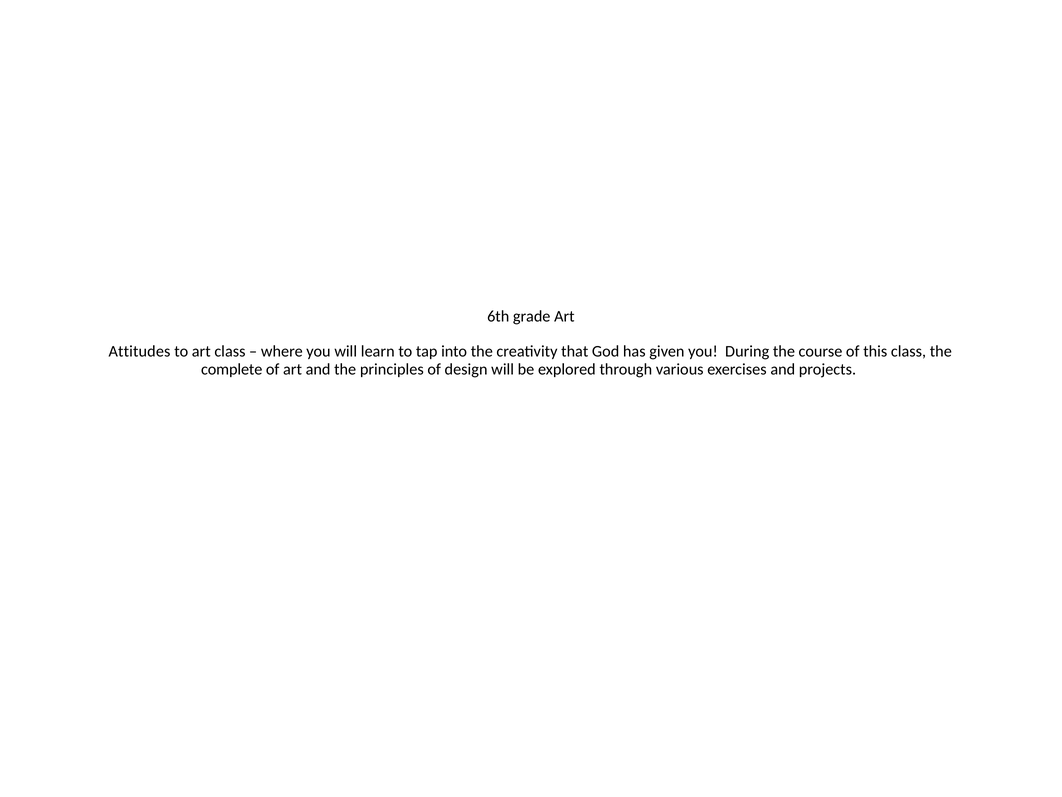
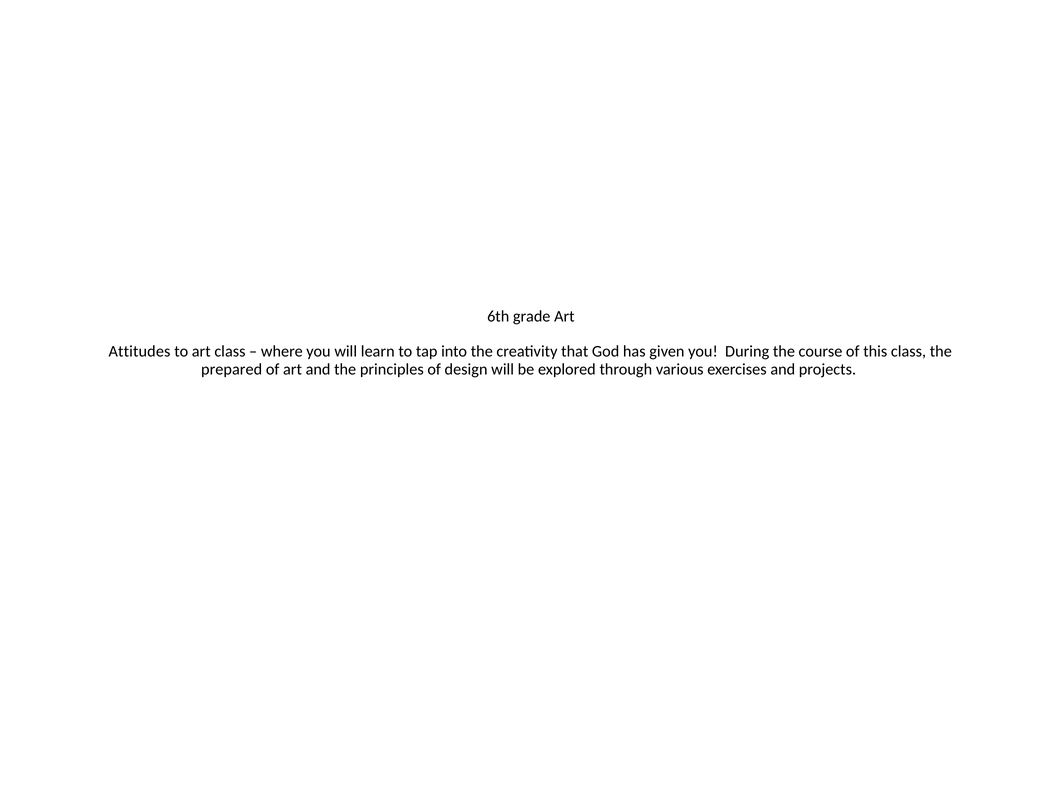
complete: complete -> prepared (232, 369)
